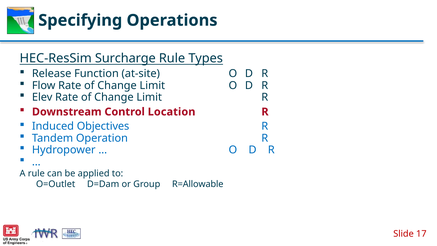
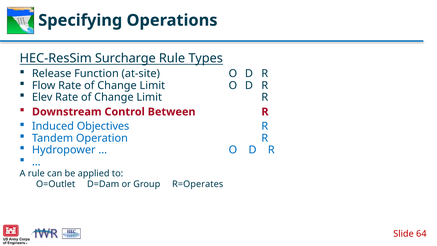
Location: Location -> Between (172, 112)
R=Allowable: R=Allowable -> R=Operates (198, 184)
17: 17 -> 64 (421, 234)
